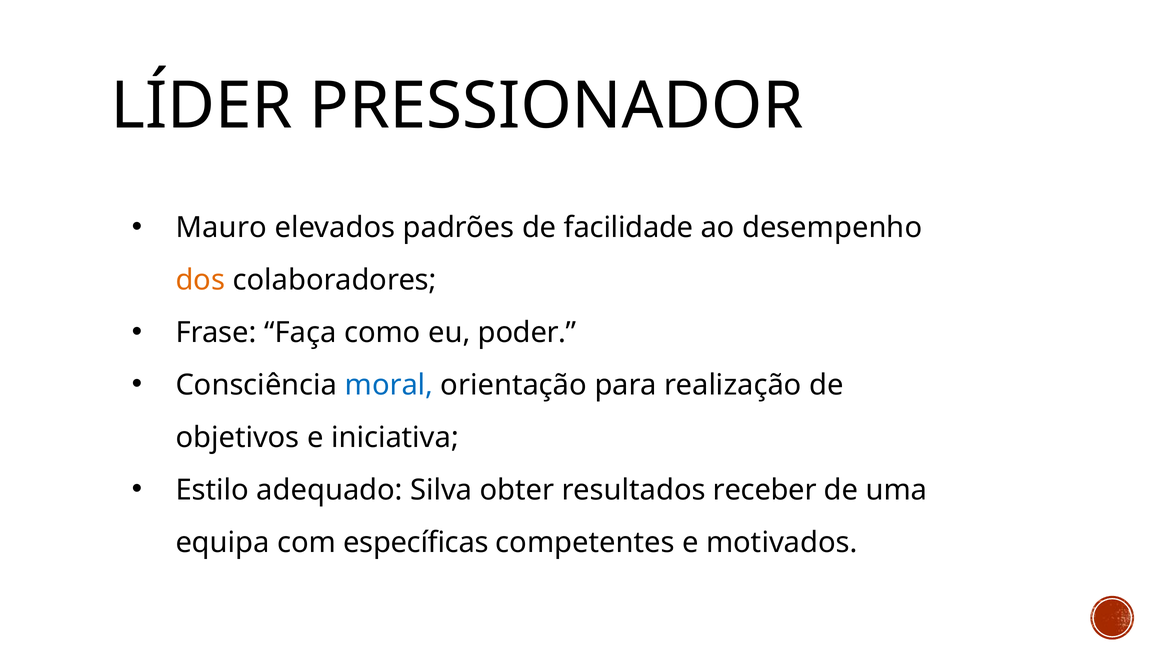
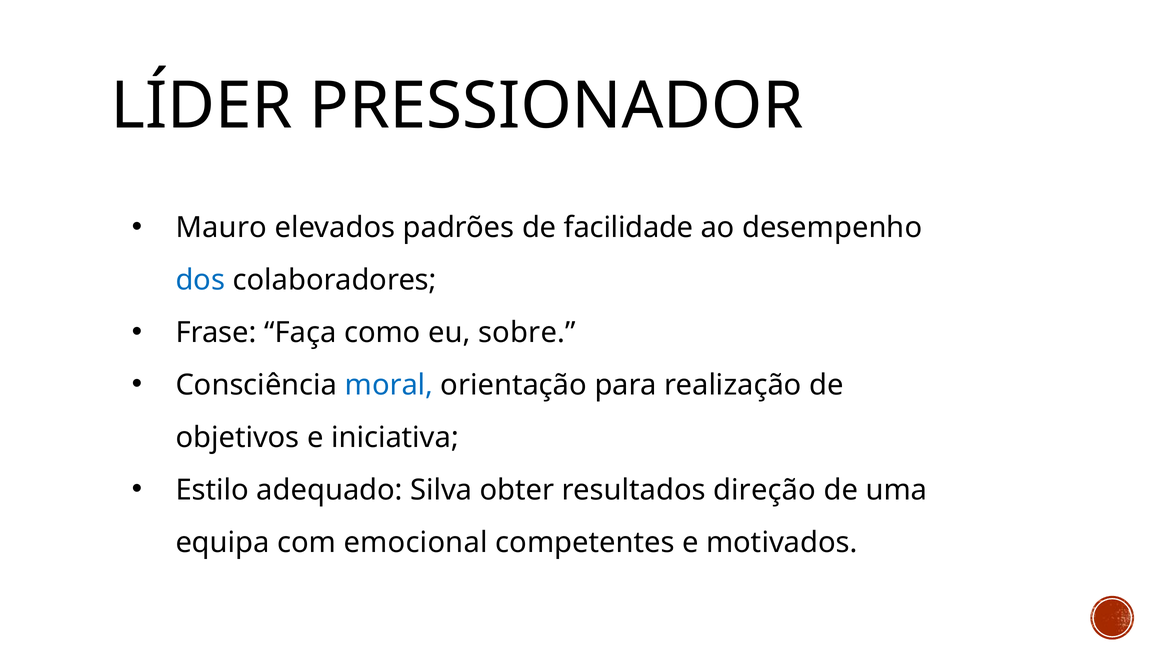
dos colour: orange -> blue (200, 280)
poder: poder -> sobre (527, 332)
receber: receber -> direção (765, 490)
específicas: específicas -> emocional (416, 542)
